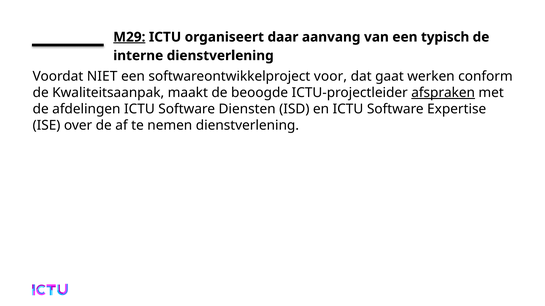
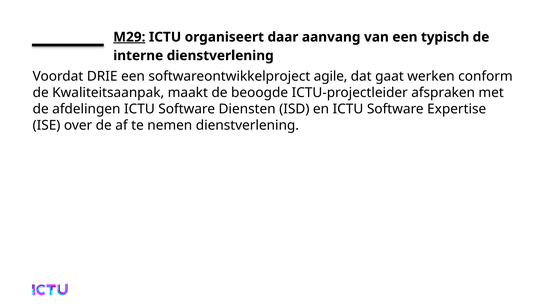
NIET: NIET -> DRIE (102, 77)
voor: voor -> agile (331, 77)
afspraken underline: present -> none (443, 93)
